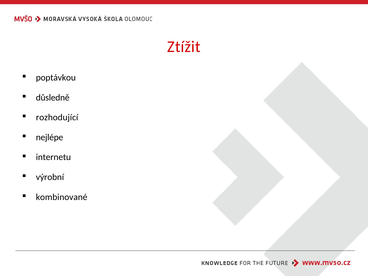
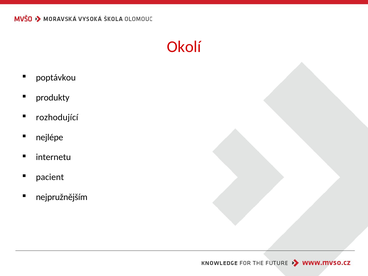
Ztížit: Ztížit -> Okolí (184, 47)
důsledně: důsledně -> produkty (53, 97)
výrobní: výrobní -> pacient (50, 177)
kombinované: kombinované -> nejpružnějším (62, 197)
